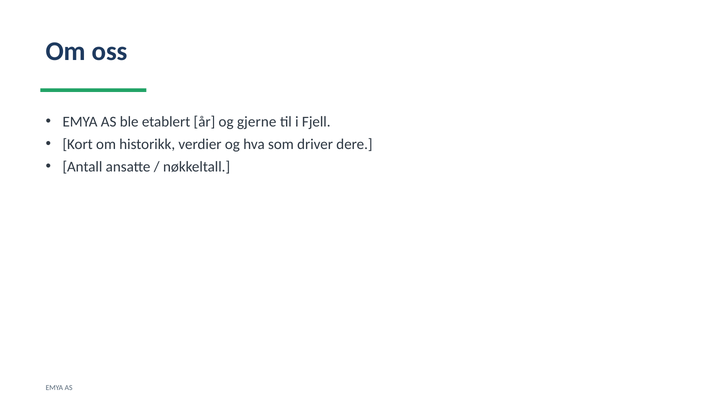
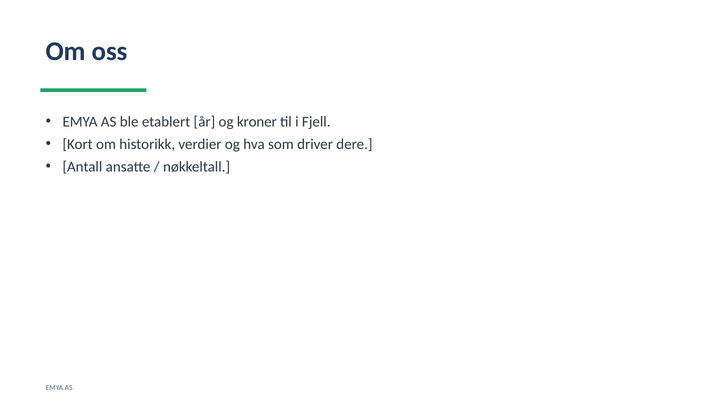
gjerne: gjerne -> kroner (257, 122)
